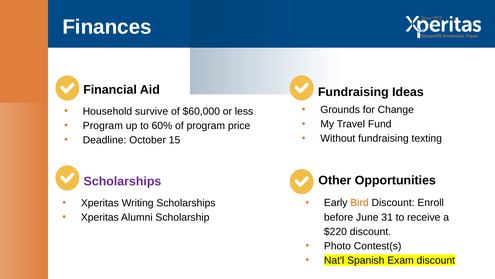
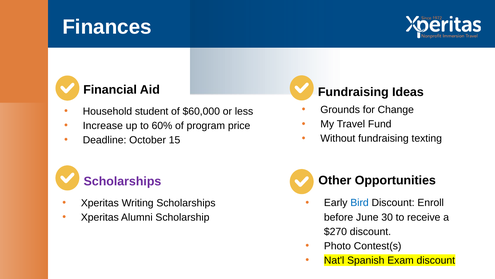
survive: survive -> student (152, 111)
Program: Program -> Increase (103, 125)
Bird colour: orange -> blue (360, 202)
31: 31 -> 30 (387, 217)
$220: $220 -> $270 (335, 231)
